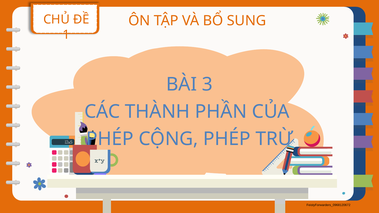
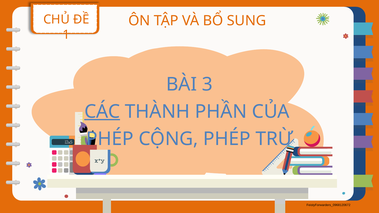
CÁC underline: none -> present (102, 112)
